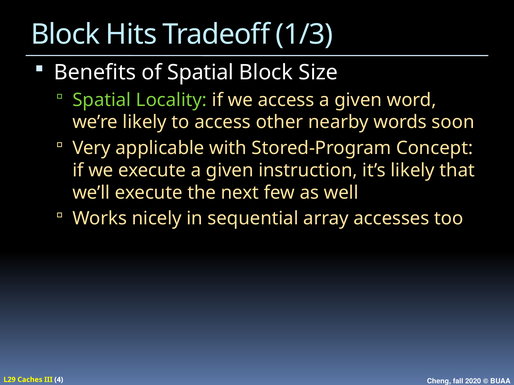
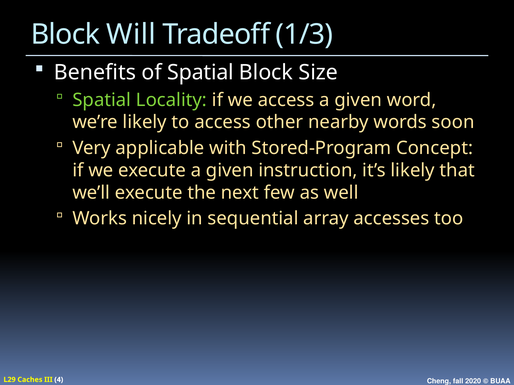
Hits: Hits -> Will (131, 35)
